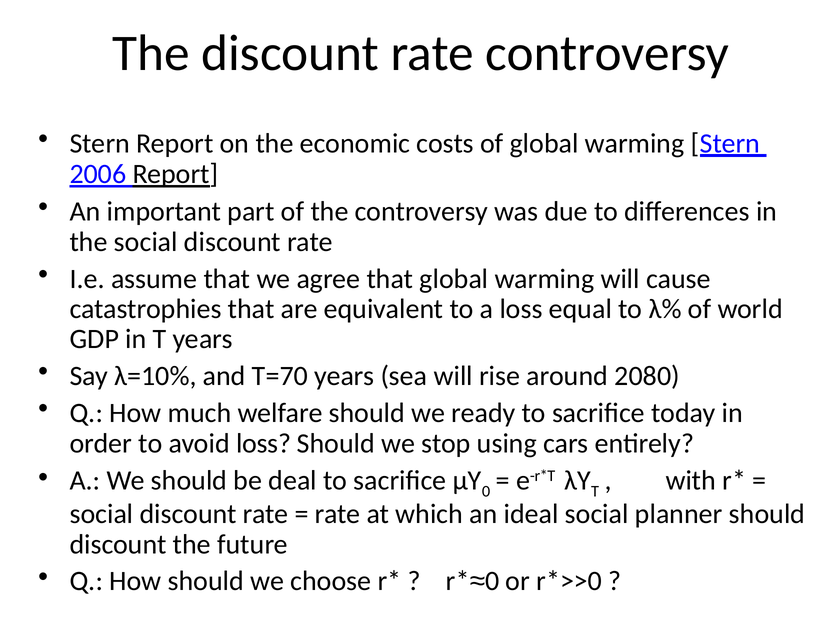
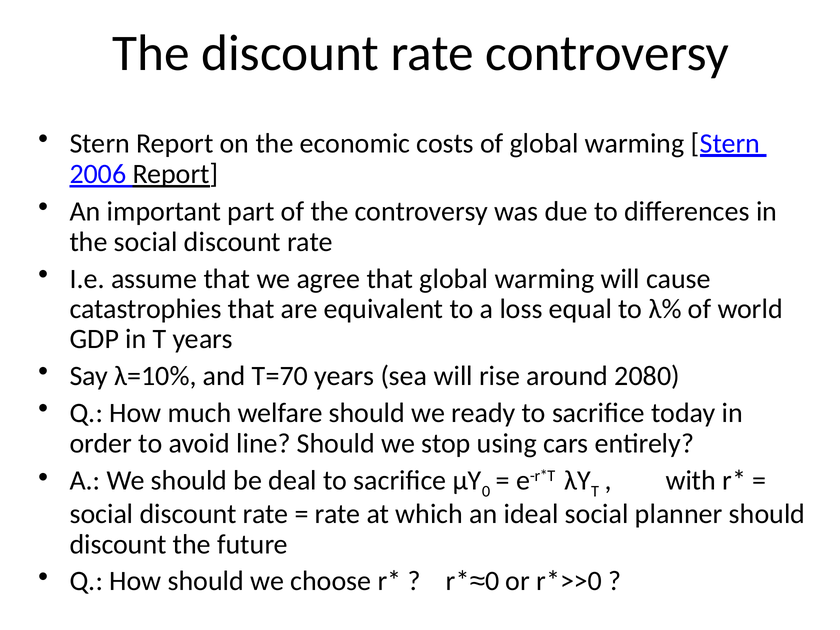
avoid loss: loss -> line (263, 443)
